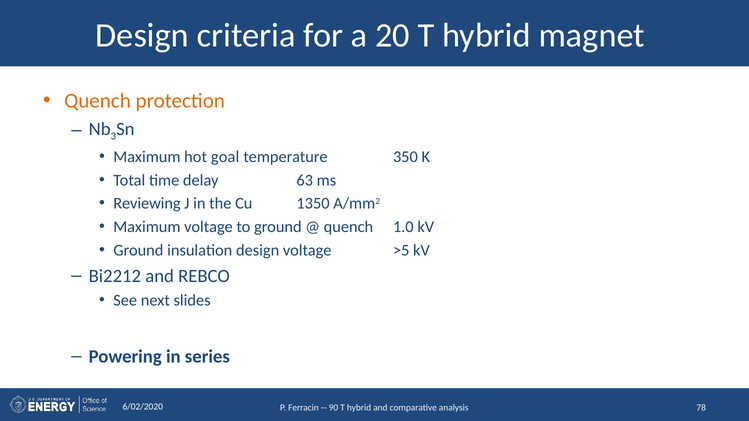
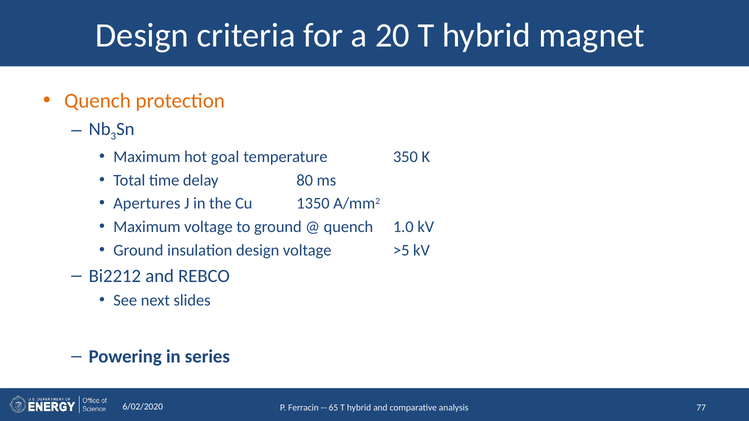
63: 63 -> 80 (305, 180)
Reviewing: Reviewing -> Apertures (147, 204)
90: 90 -> 65 (333, 408)
78: 78 -> 77 (701, 408)
